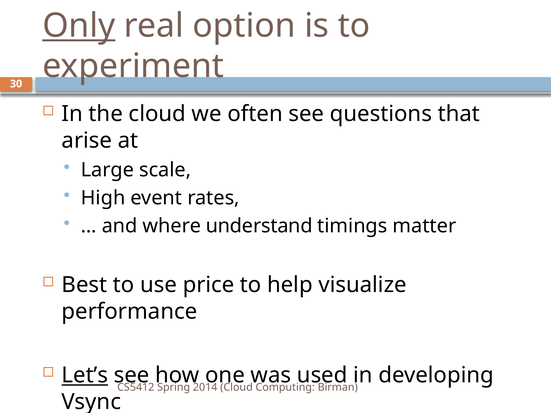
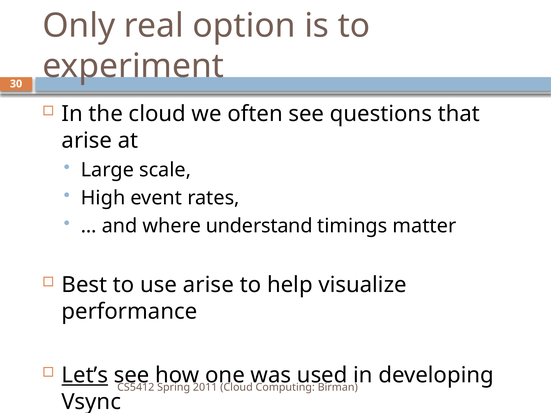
Only underline: present -> none (79, 26)
use price: price -> arise (208, 285)
2014: 2014 -> 2011 (205, 387)
